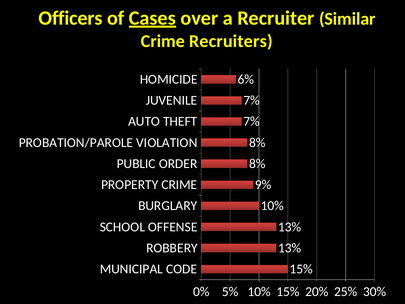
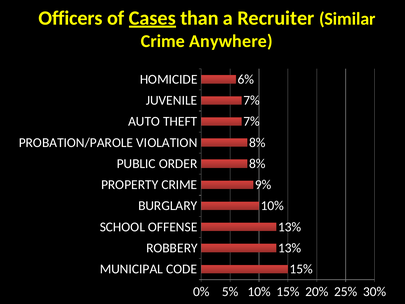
over: over -> than (200, 18)
Recruiters: Recruiters -> Anywhere (231, 41)
